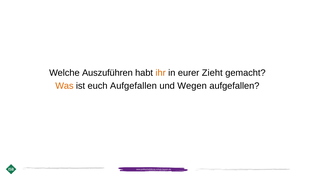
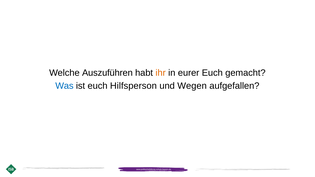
eurer Zieht: Zieht -> Euch (212, 73)
Was colour: orange -> blue (64, 86)
euch Aufgefallen: Aufgefallen -> Hilfsperson (133, 86)
